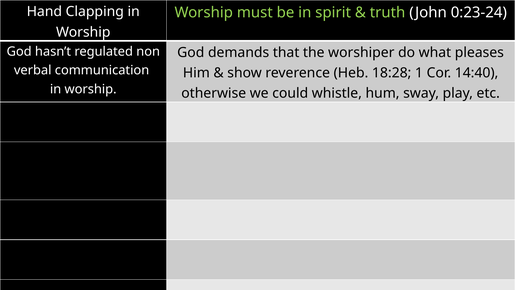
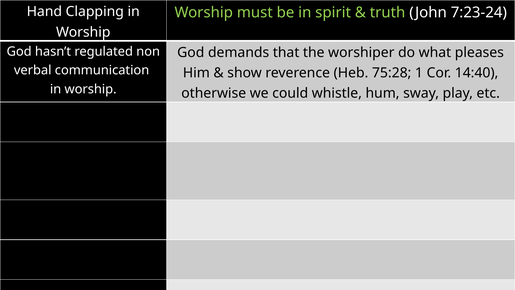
0:23-24: 0:23-24 -> 7:23-24 (479, 12)
18:28: 18:28 -> 75:28 (392, 73)
